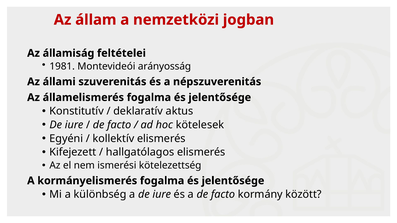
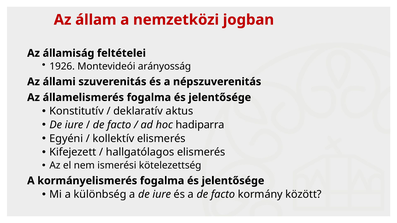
1981: 1981 -> 1926 (62, 67)
kötelesek: kötelesek -> hadiparra (200, 125)
